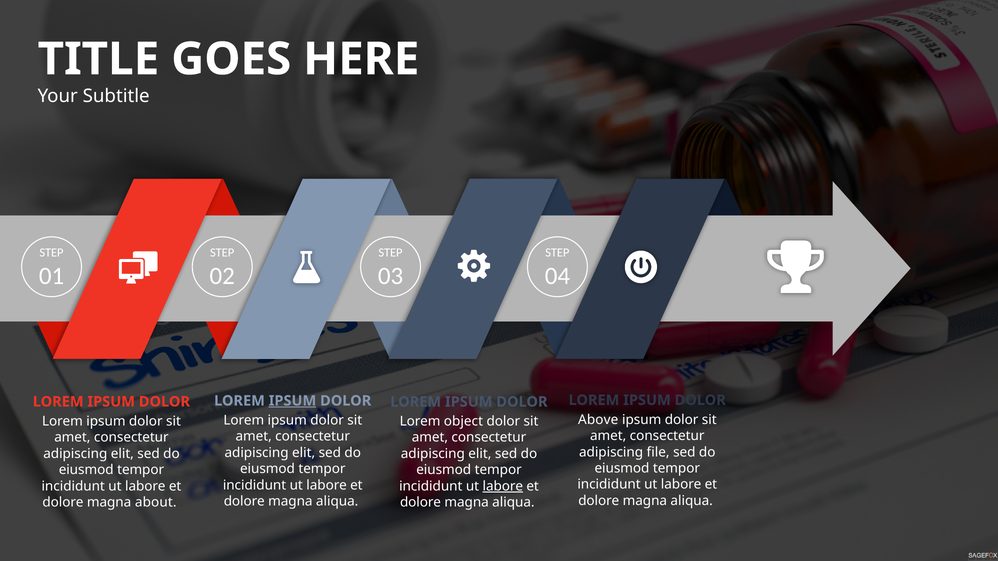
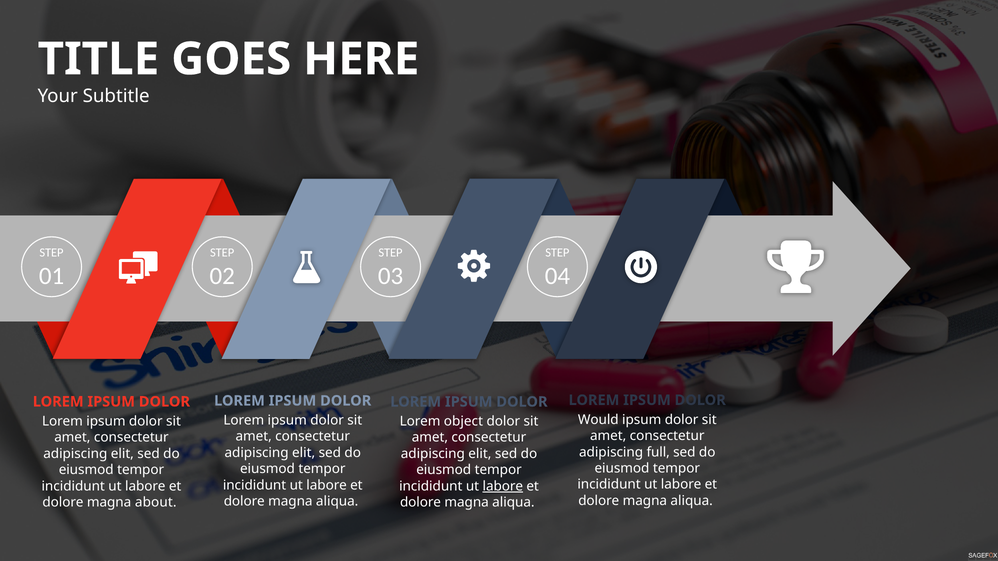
IPSUM underline: present -> none (292, 401)
Above: Above -> Would (598, 420)
file: file -> full (658, 452)
